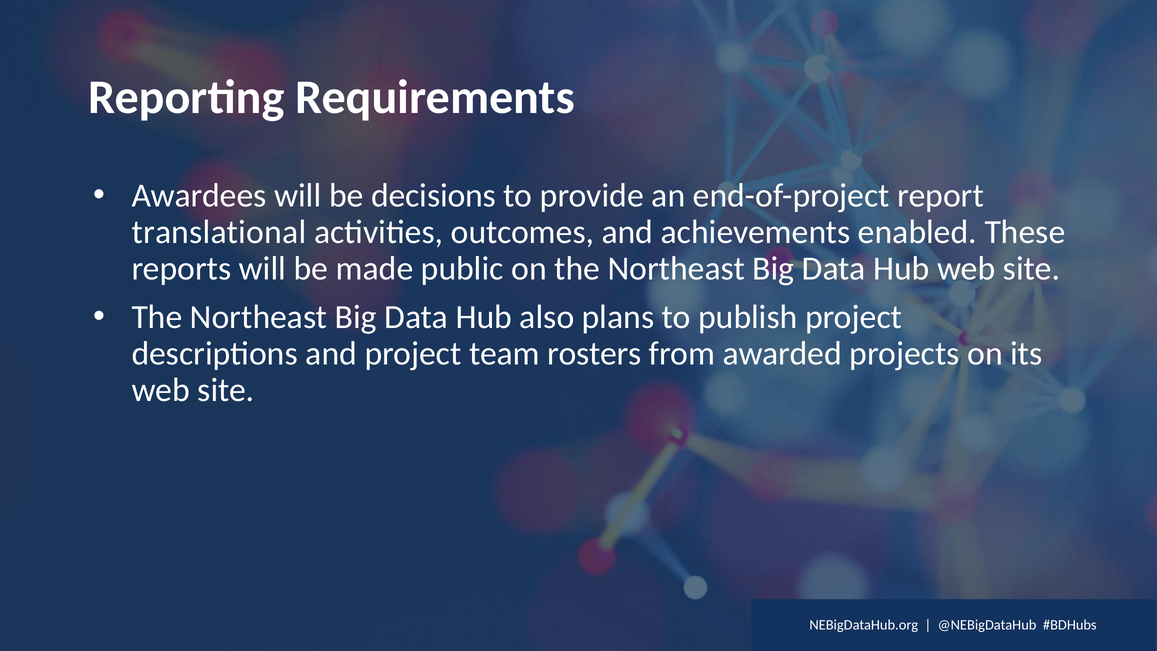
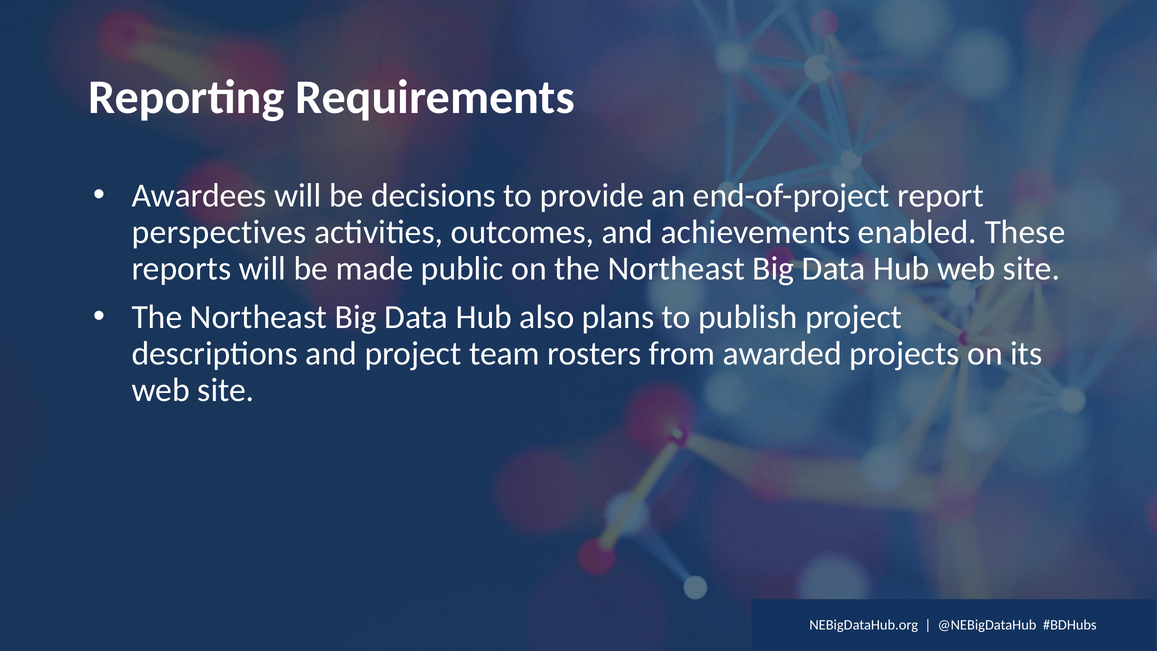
translational: translational -> perspectives (219, 232)
